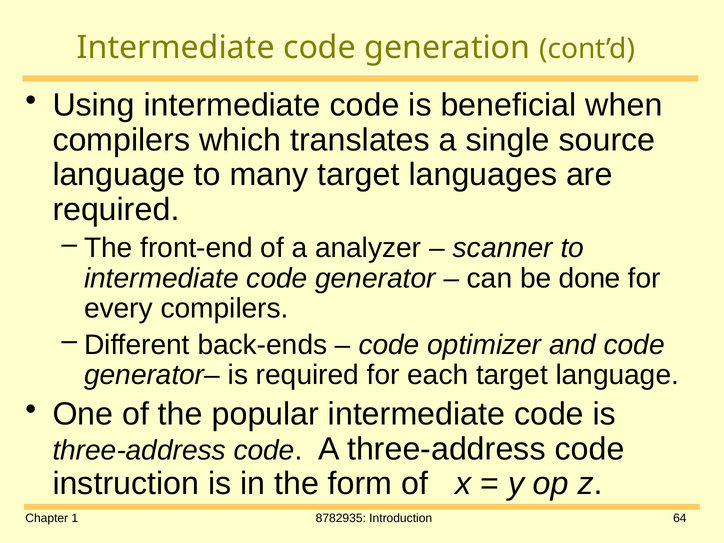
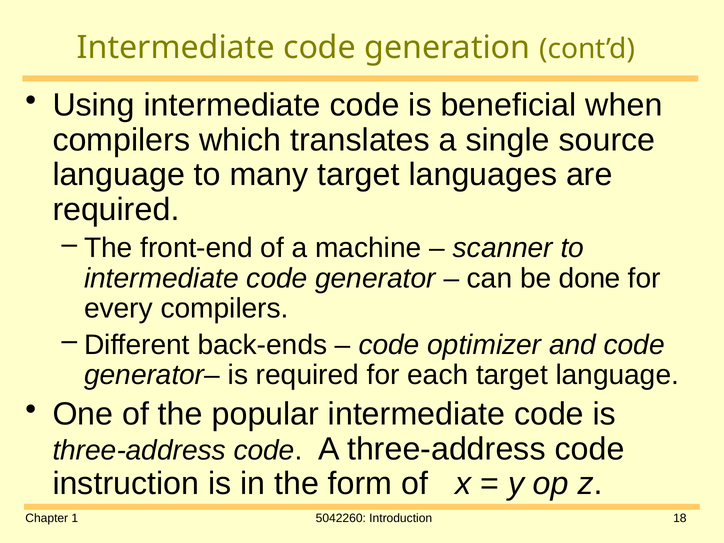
analyzer: analyzer -> machine (368, 248)
8782935: 8782935 -> 5042260 (341, 518)
64: 64 -> 18 (680, 518)
